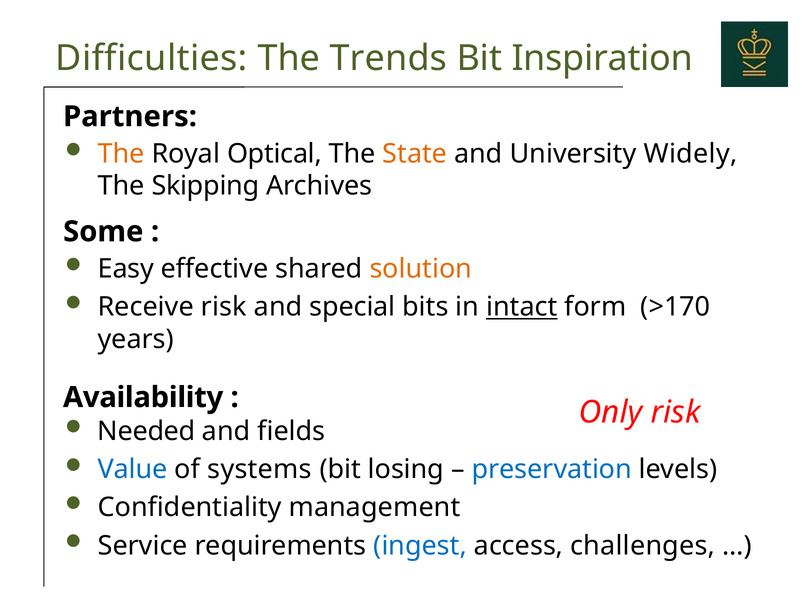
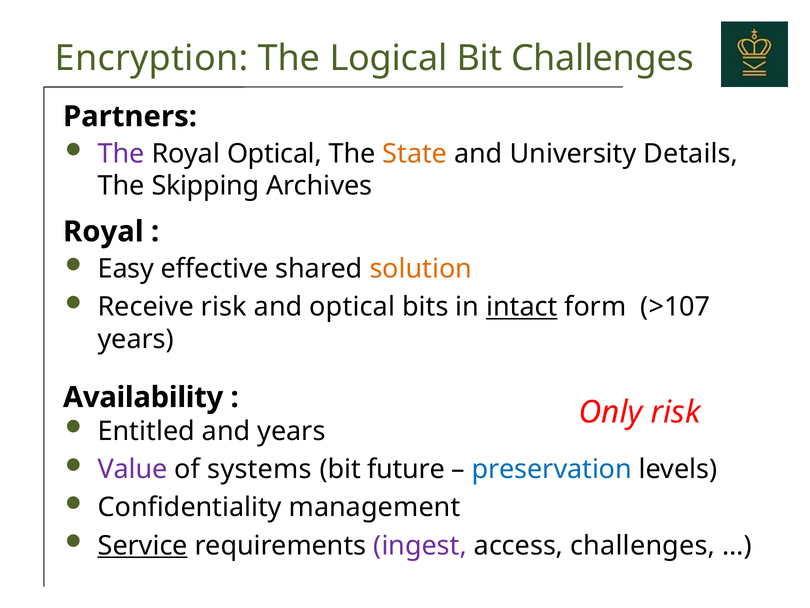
Difficulties: Difficulties -> Encryption (152, 58)
Trends: Trends -> Logical (389, 58)
Bit Inspiration: Inspiration -> Challenges (602, 58)
The colour: orange -> purple (121, 154)
Widely: Widely -> Details (691, 154)
Some: Some -> Royal (103, 231)
and special: special -> optical (352, 307)
>170: >170 -> >107 (675, 307)
Needed: Needed -> Entitled (146, 431)
and fields: fields -> years (291, 431)
Value colour: blue -> purple (133, 469)
losing: losing -> future (406, 469)
Service underline: none -> present (143, 545)
ingest colour: blue -> purple (420, 545)
